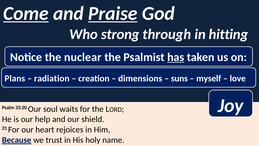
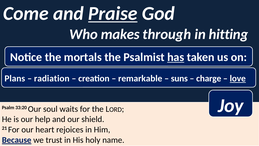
Come underline: present -> none (26, 13)
strong: strong -> makes (120, 34)
nuclear: nuclear -> mortals (83, 57)
dimensions: dimensions -> remarkable (140, 78)
myself: myself -> charge (209, 78)
love underline: none -> present (238, 78)
